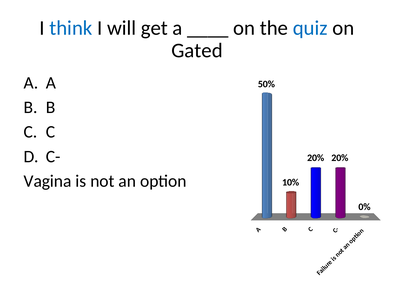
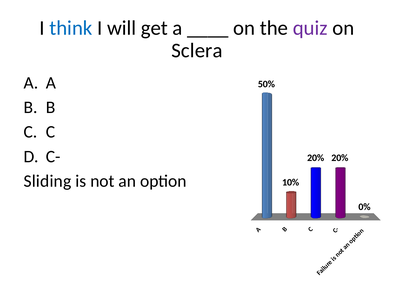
quiz colour: blue -> purple (310, 28)
Gated: Gated -> Sclera (197, 50)
Vagina: Vagina -> Sliding (47, 181)
